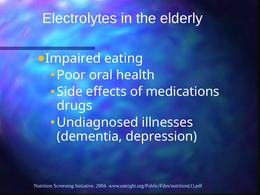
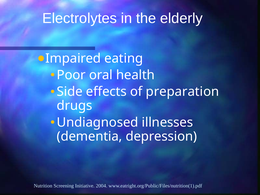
medications: medications -> preparation (182, 92)
